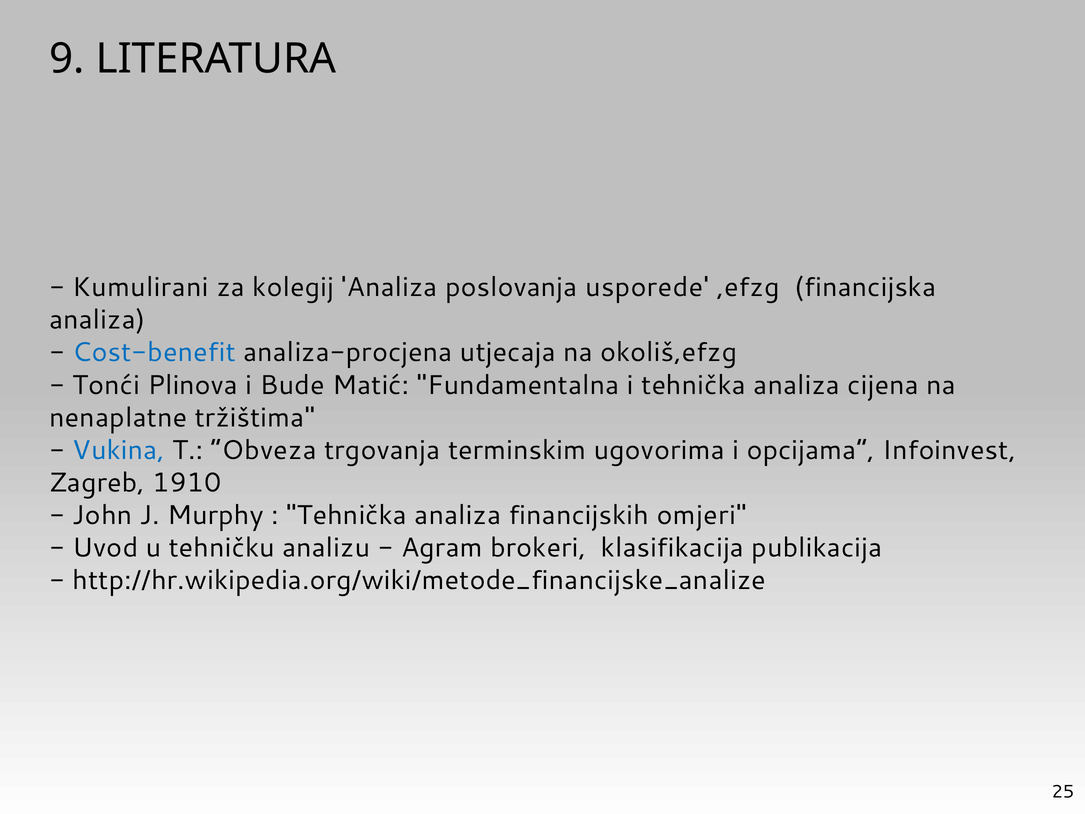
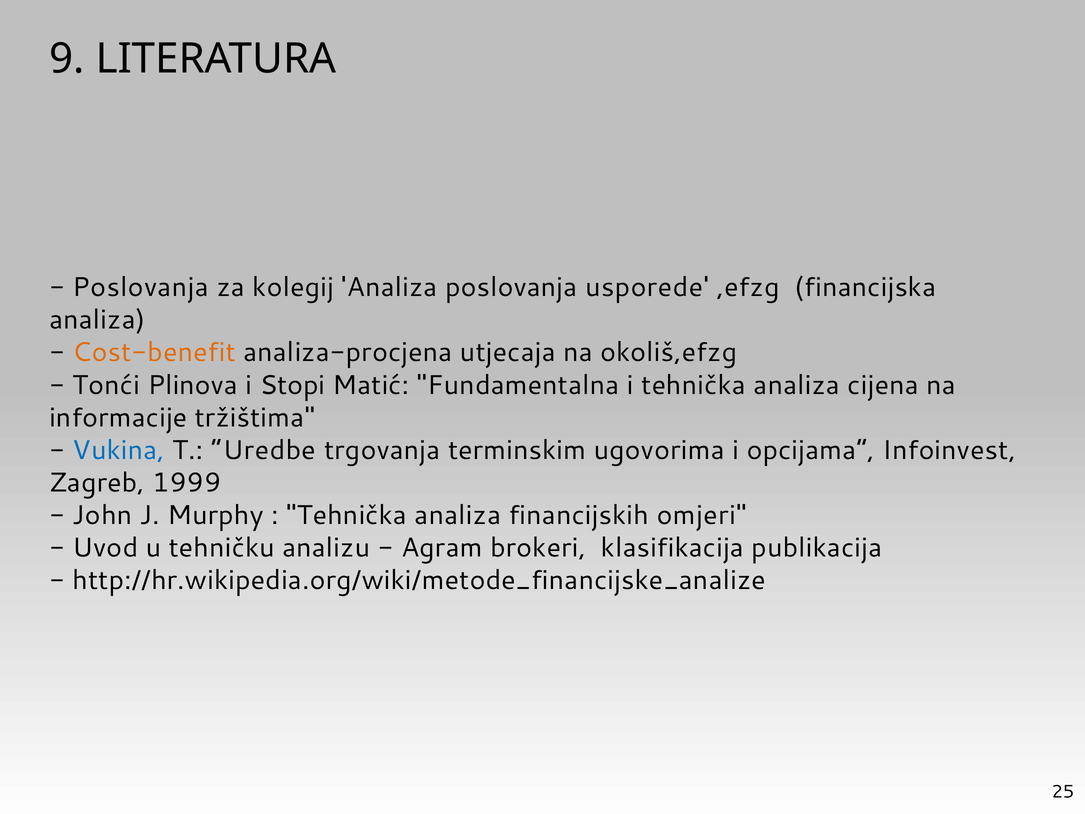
Kumulirani: Kumulirani -> Poslovanja (141, 287)
Cost-benefit colour: blue -> orange (154, 352)
Bude: Bude -> Stopi (292, 385)
nenaplatne: nenaplatne -> informacije (118, 417)
Obveza: Obveza -> Uredbe (264, 450)
1910: 1910 -> 1999 (187, 483)
